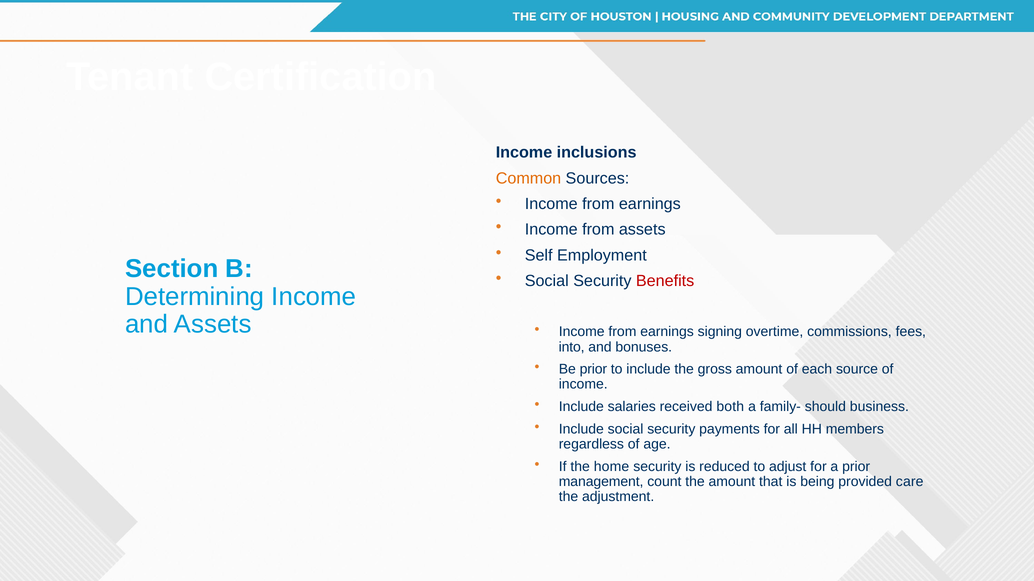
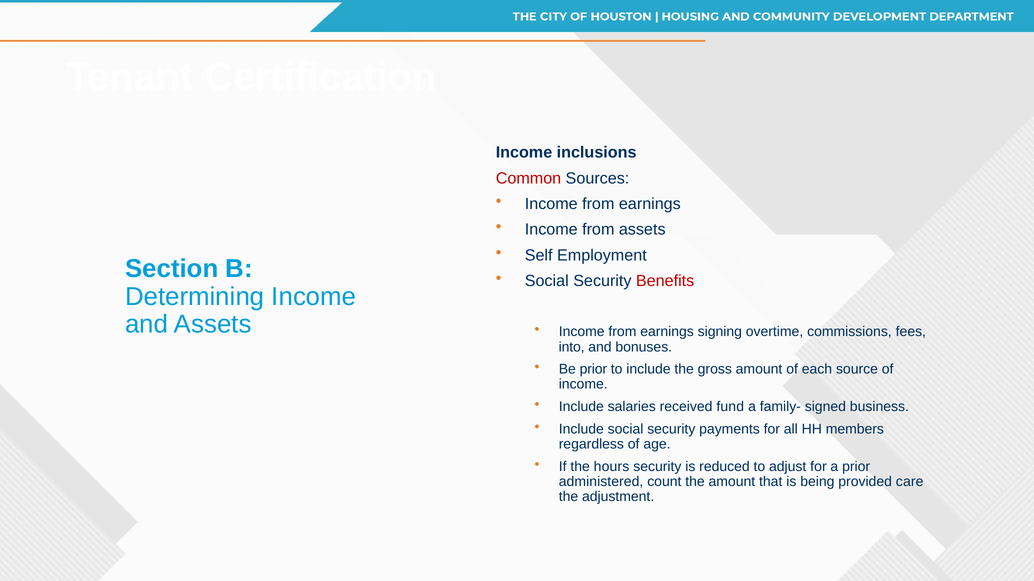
Common colour: orange -> red (528, 178)
both: both -> fund (730, 407)
should: should -> signed (825, 407)
home: home -> hours (612, 467)
management: management -> administered (601, 482)
